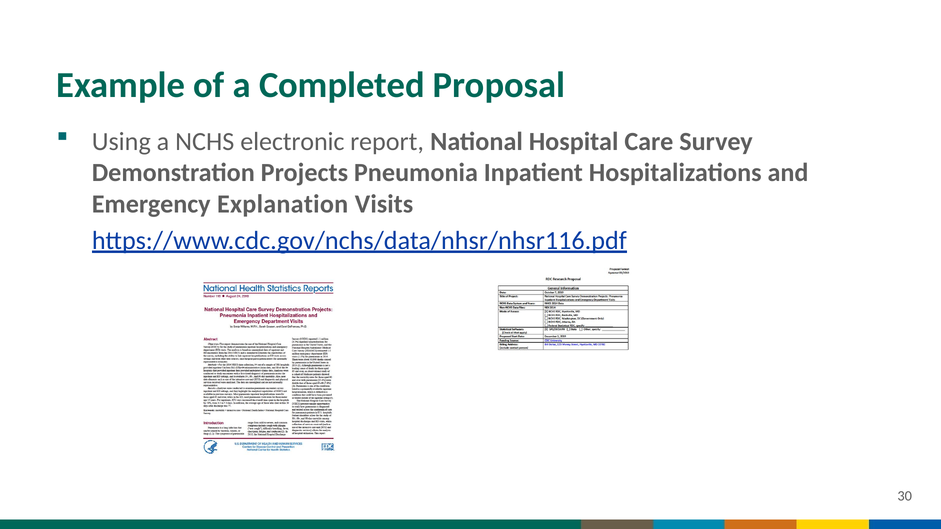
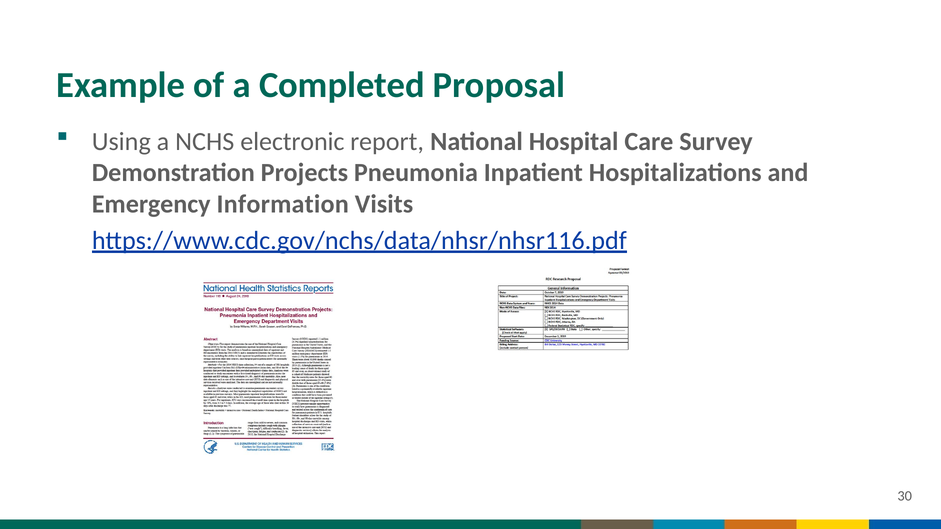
Explanation: Explanation -> Information (283, 204)
